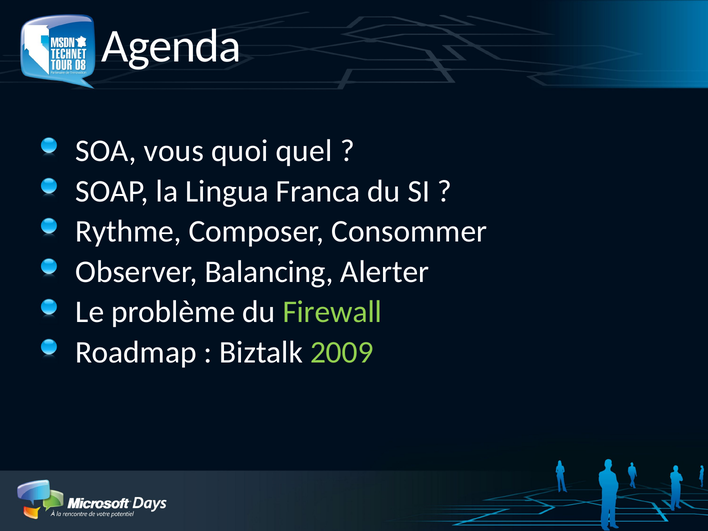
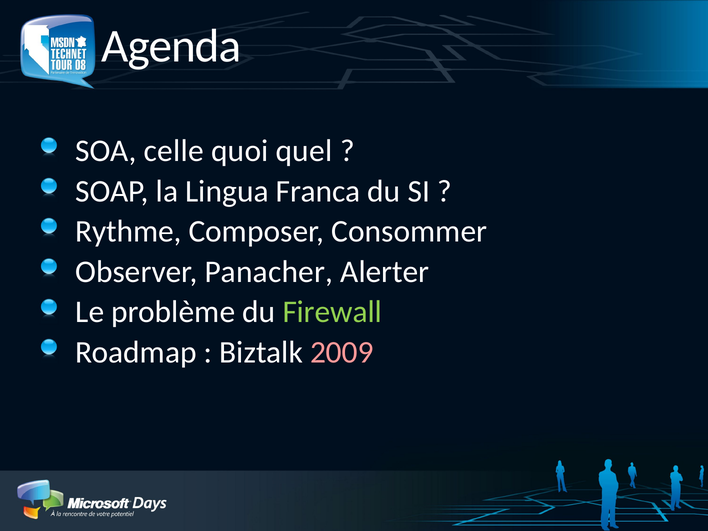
vous: vous -> celle (174, 151)
Balancing: Balancing -> Panacher (269, 272)
2009 colour: light green -> pink (342, 352)
